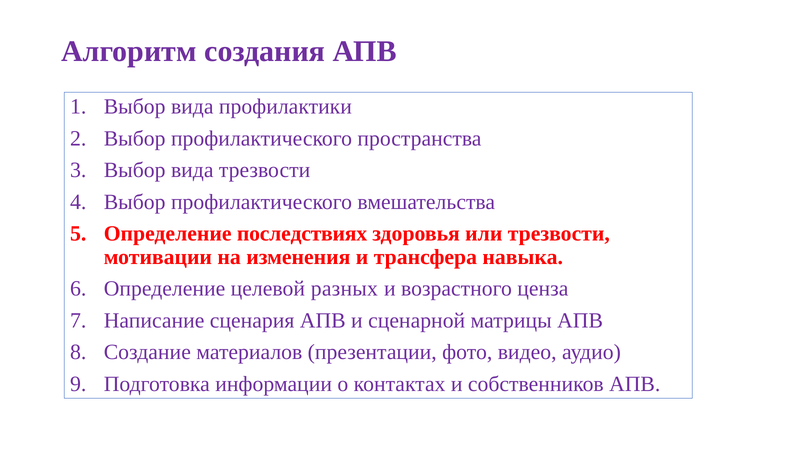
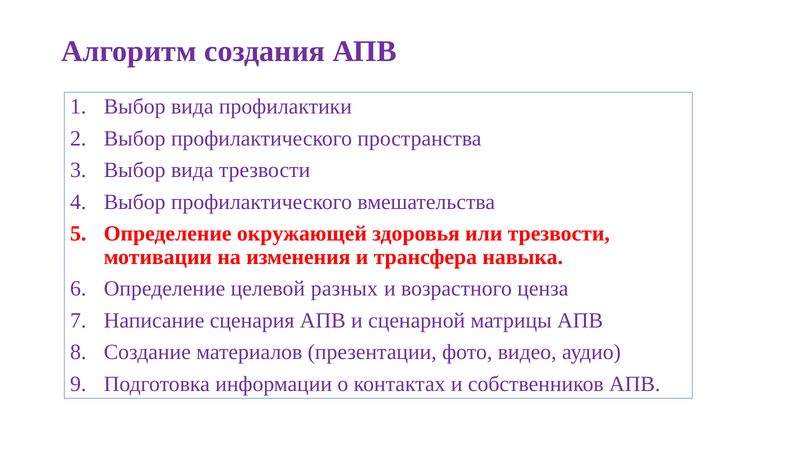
последствиях: последствиях -> окружающей (302, 234)
